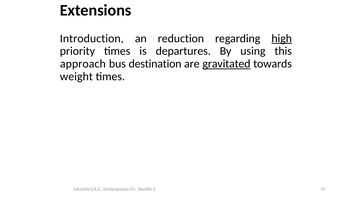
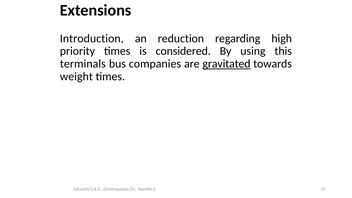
high underline: present -> none (282, 38)
departures: departures -> considered (183, 51)
approach: approach -> terminals (83, 64)
destination: destination -> companies (155, 64)
